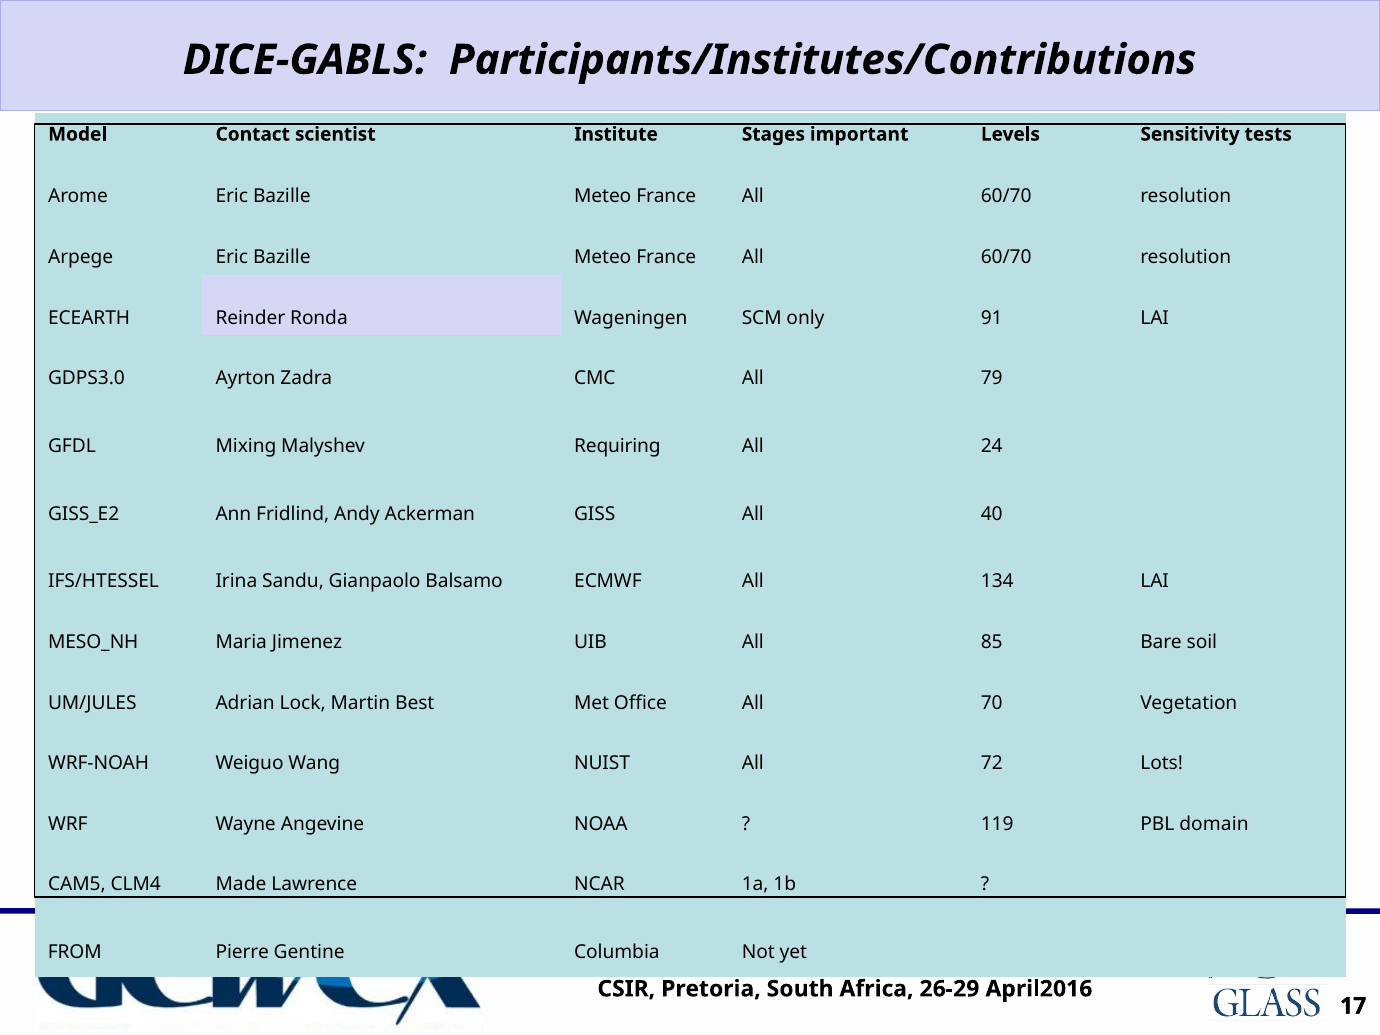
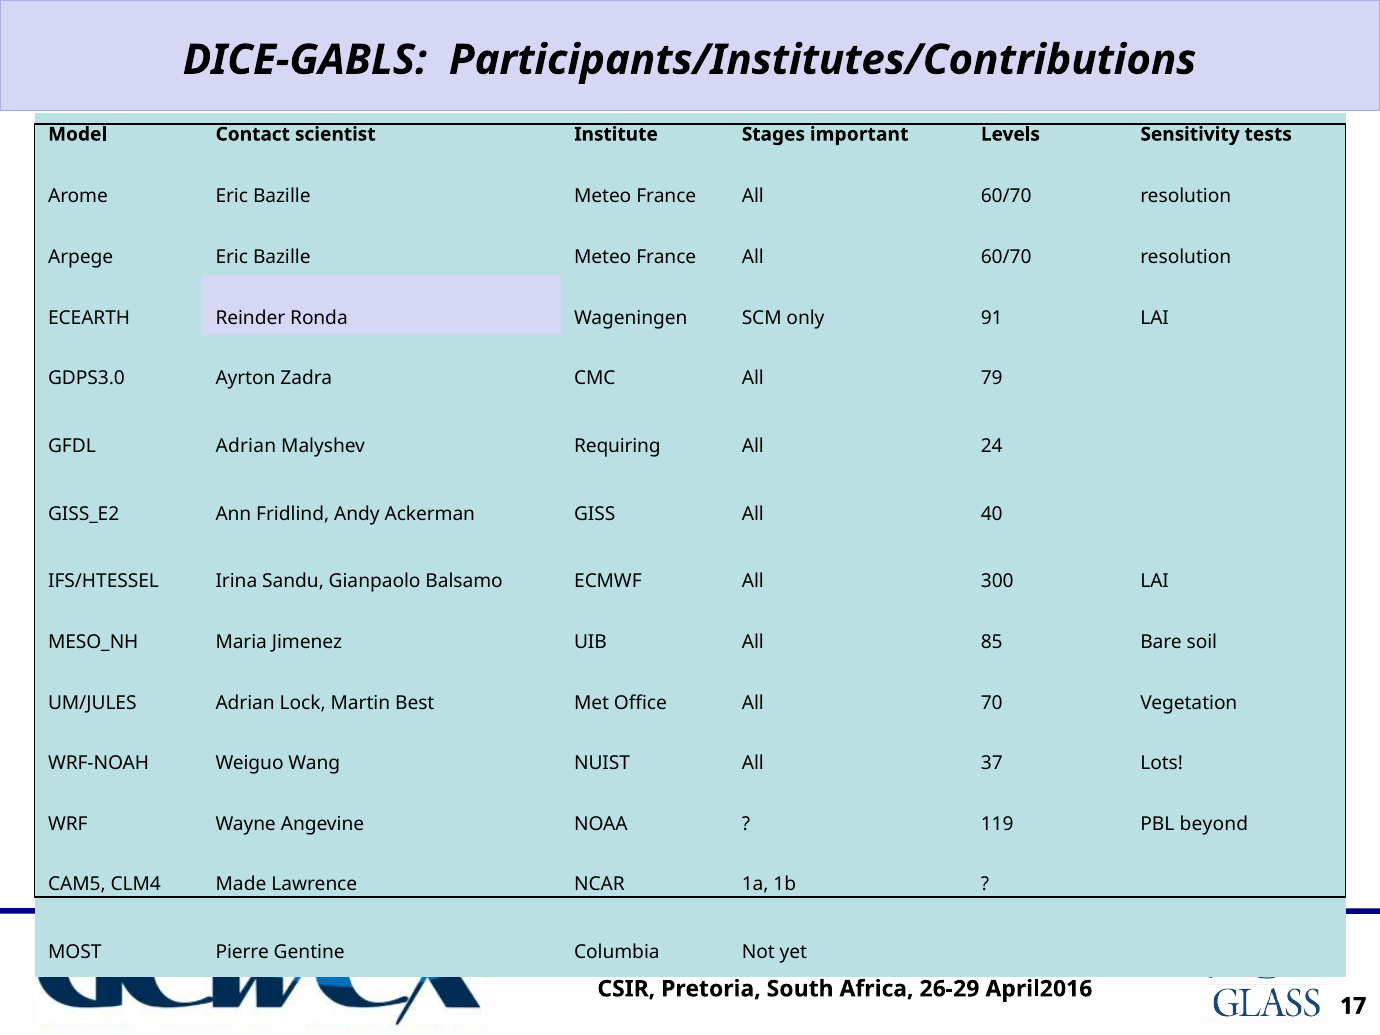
GFDL Mixing: Mixing -> Adrian (246, 446)
134: 134 -> 300 (997, 581)
72: 72 -> 37 (992, 763)
domain: domain -> beyond (1214, 824)
FROM: FROM -> MOST (75, 952)
